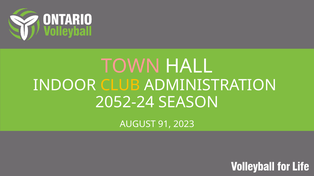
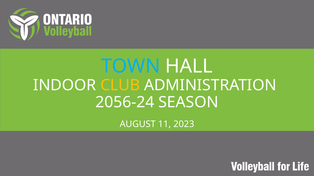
TOWN colour: pink -> light blue (131, 66)
2052-24: 2052-24 -> 2056-24 (125, 103)
91: 91 -> 11 (165, 125)
